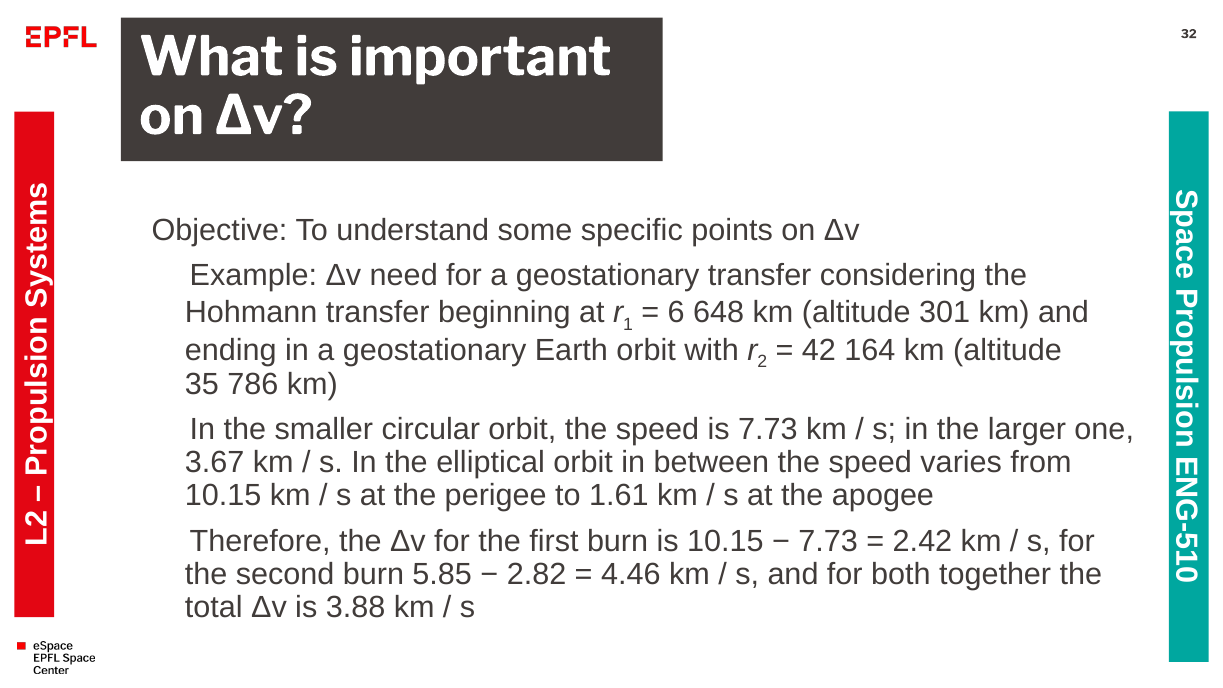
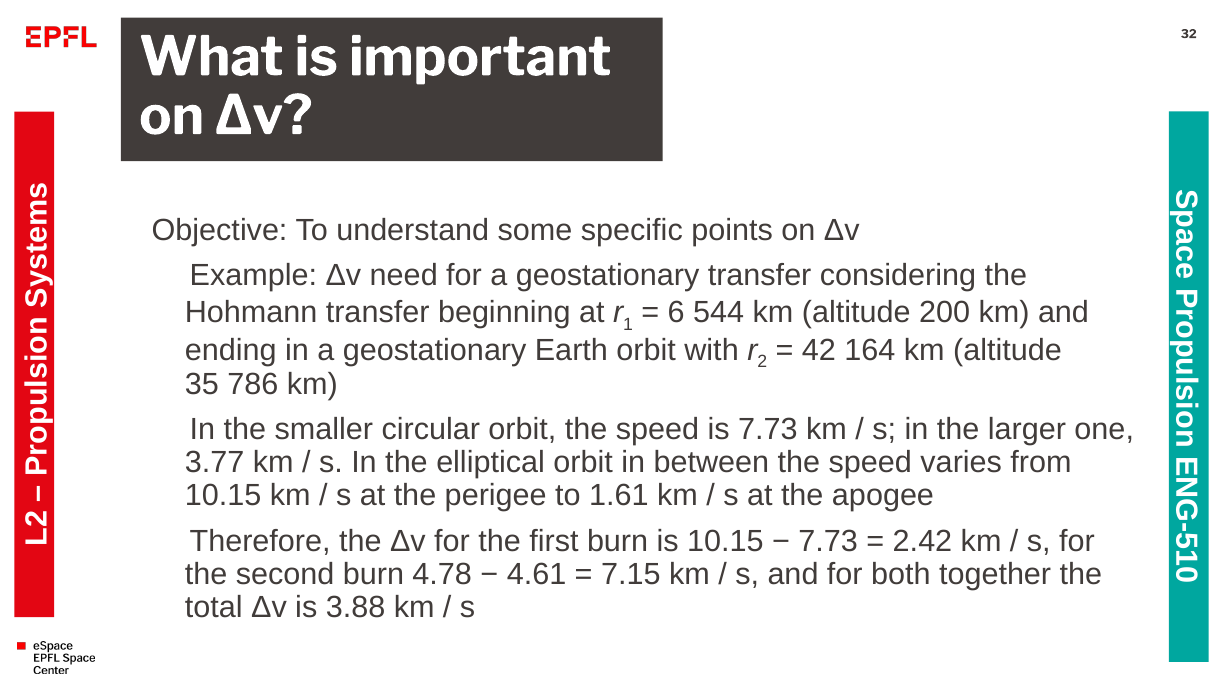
648: 648 -> 544 (719, 312)
301: 301 -> 200 (945, 312)
3.67: 3.67 -> 3.77 (215, 463)
5.85: 5.85 -> 4.78 (442, 574)
2.82: 2.82 -> 4.61 (537, 574)
4.46: 4.46 -> 7.15 (631, 574)
